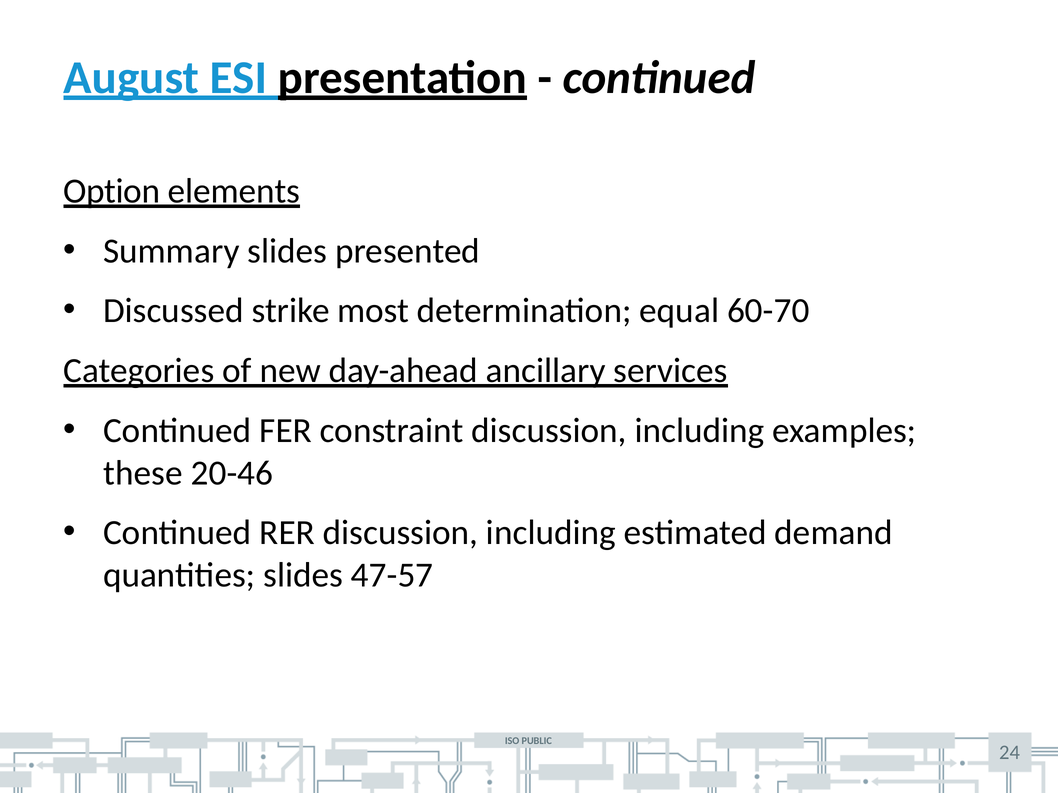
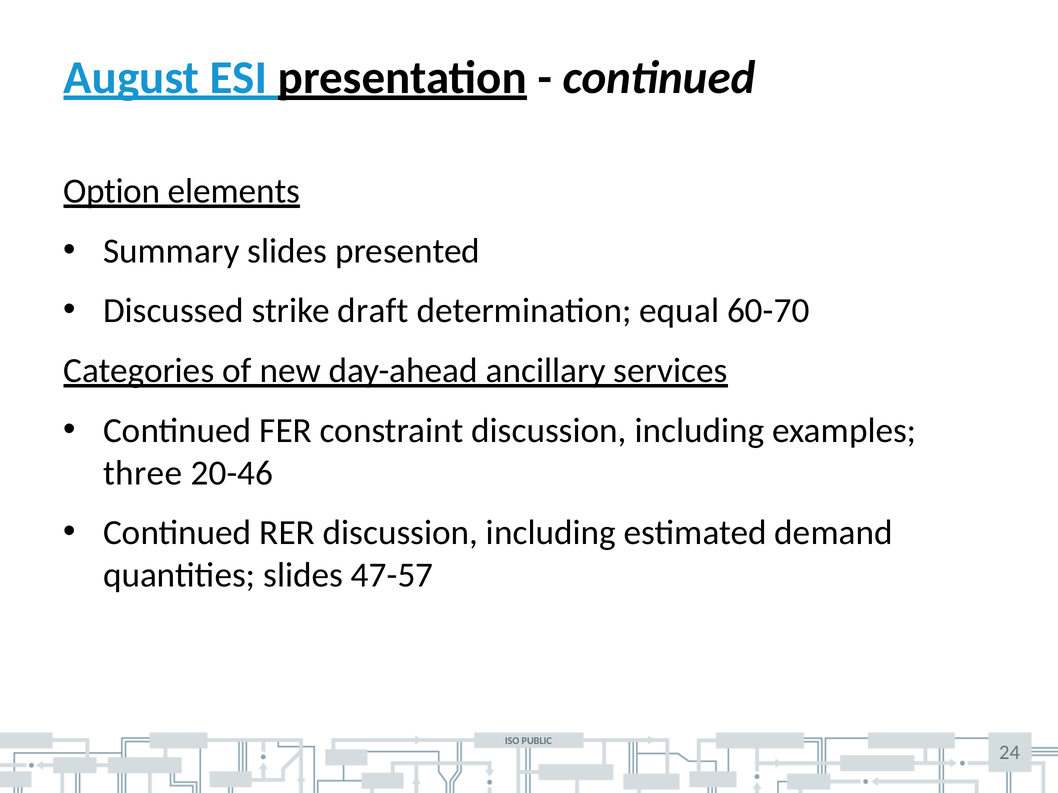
most: most -> draft (373, 311)
these: these -> three (143, 473)
